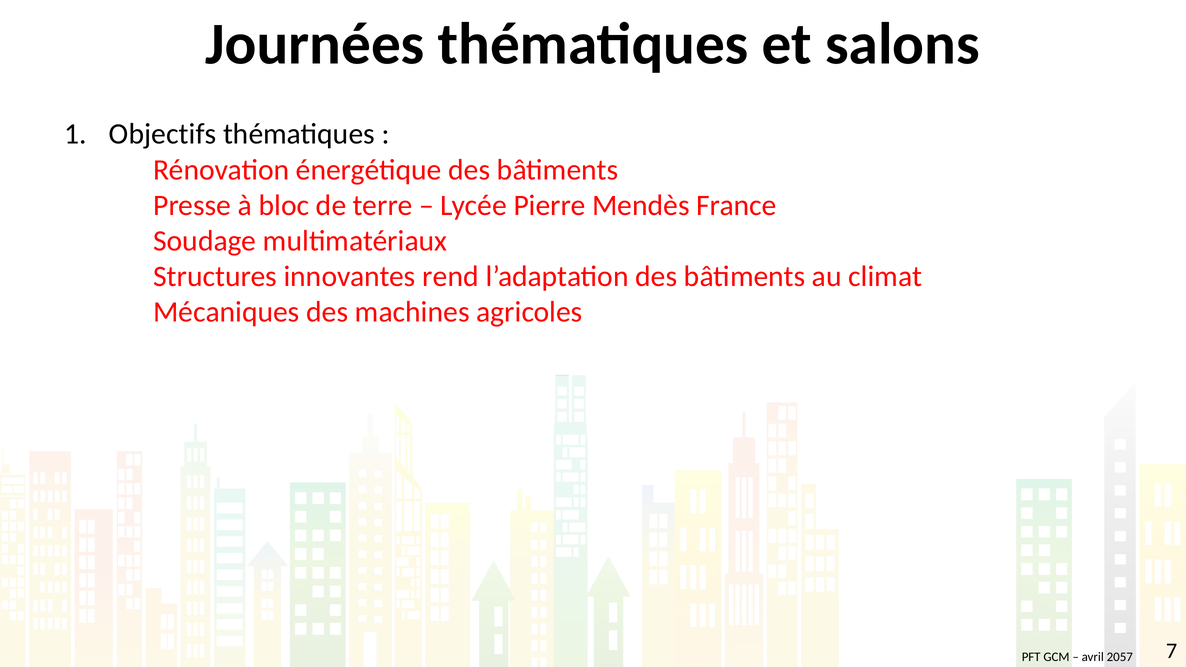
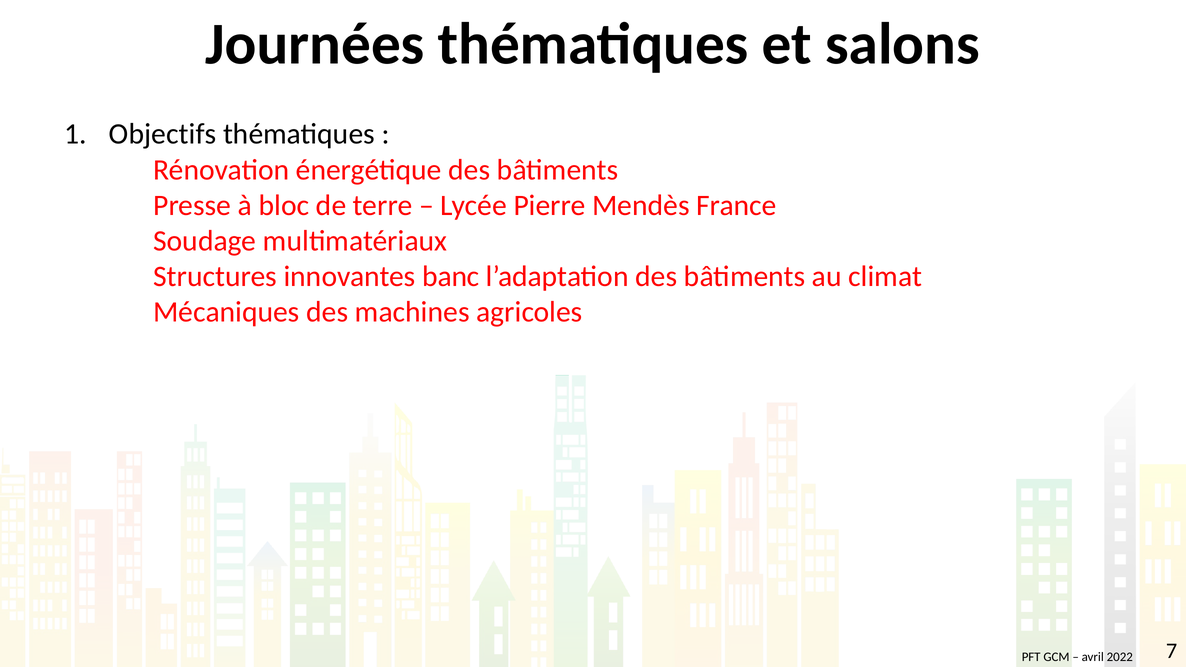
rend: rend -> banc (451, 276)
2057: 2057 -> 2022 (1120, 657)
